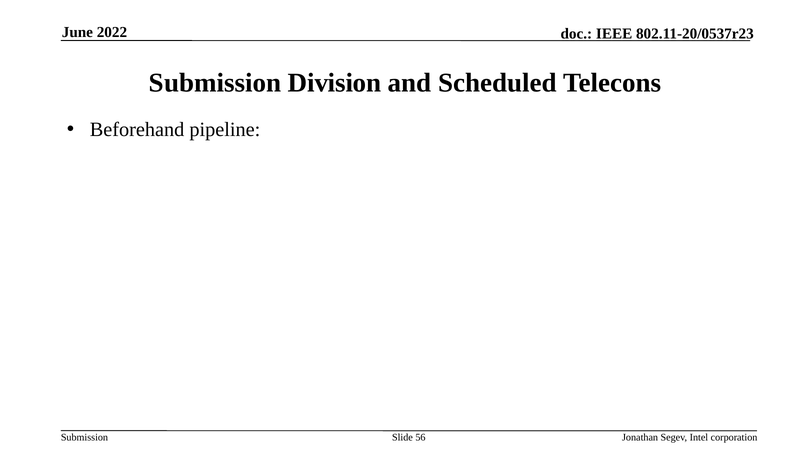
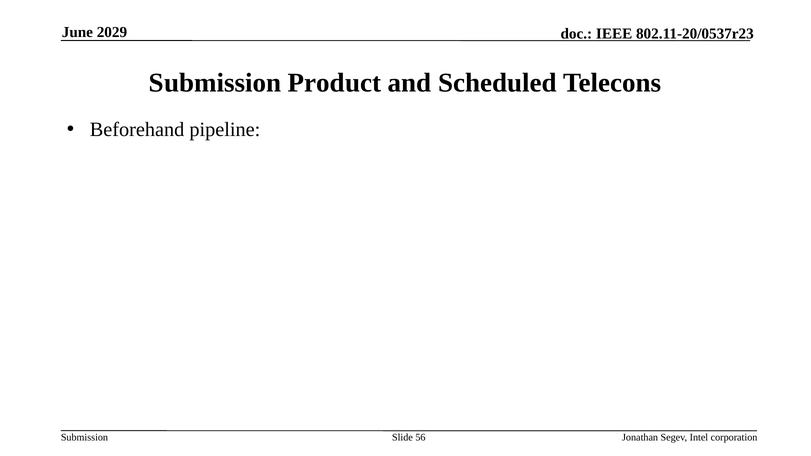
2022: 2022 -> 2029 (112, 32)
Division: Division -> Product (335, 83)
